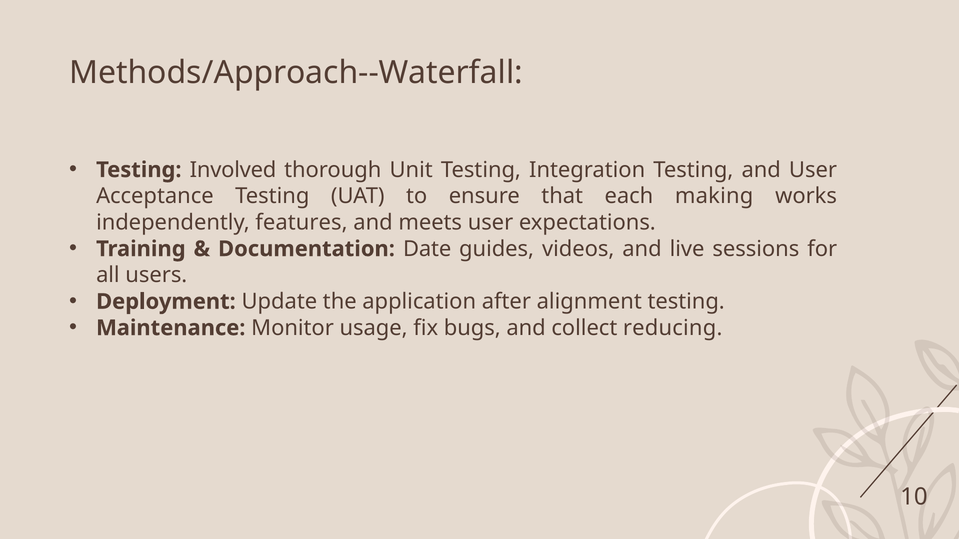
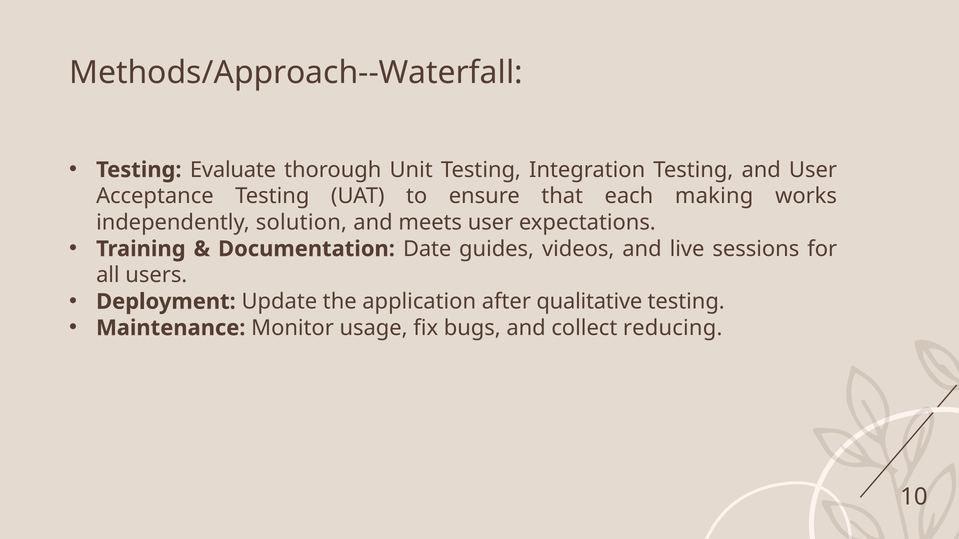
Involved: Involved -> Evaluate (233, 170)
features: features -> solution (301, 223)
alignment: alignment -> qualitative (589, 302)
